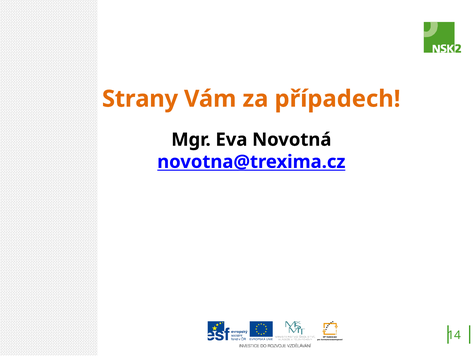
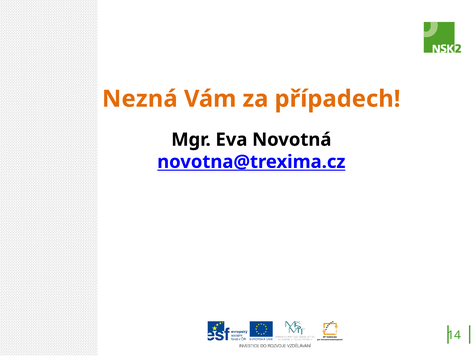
Strany: Strany -> Nezná (140, 99)
